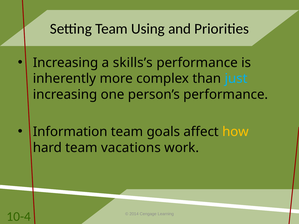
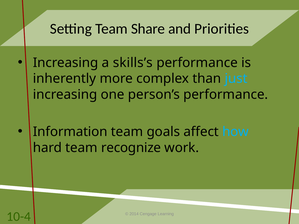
Using: Using -> Share (148, 29)
how colour: yellow -> light blue (236, 132)
vacations: vacations -> recognize (131, 148)
